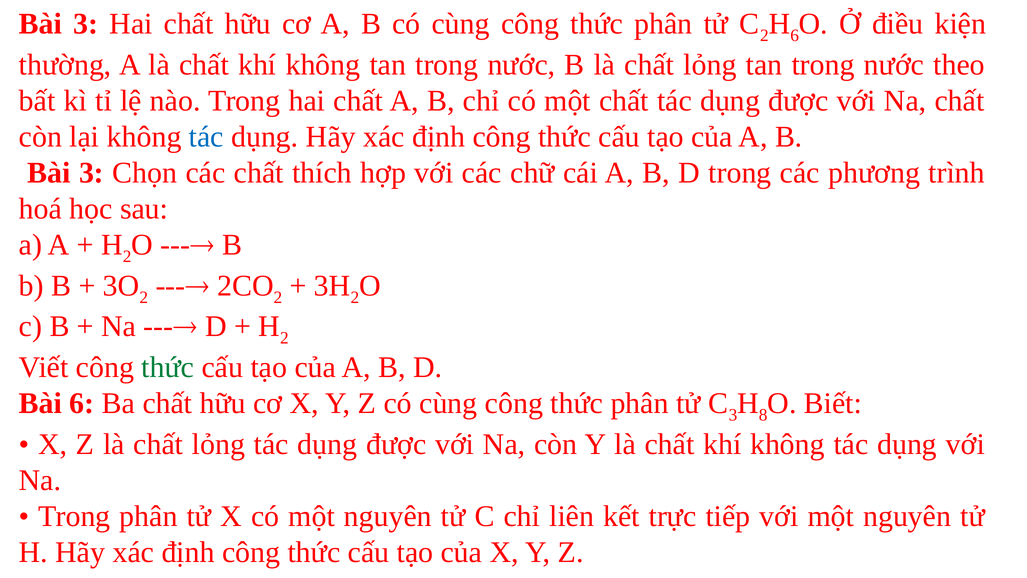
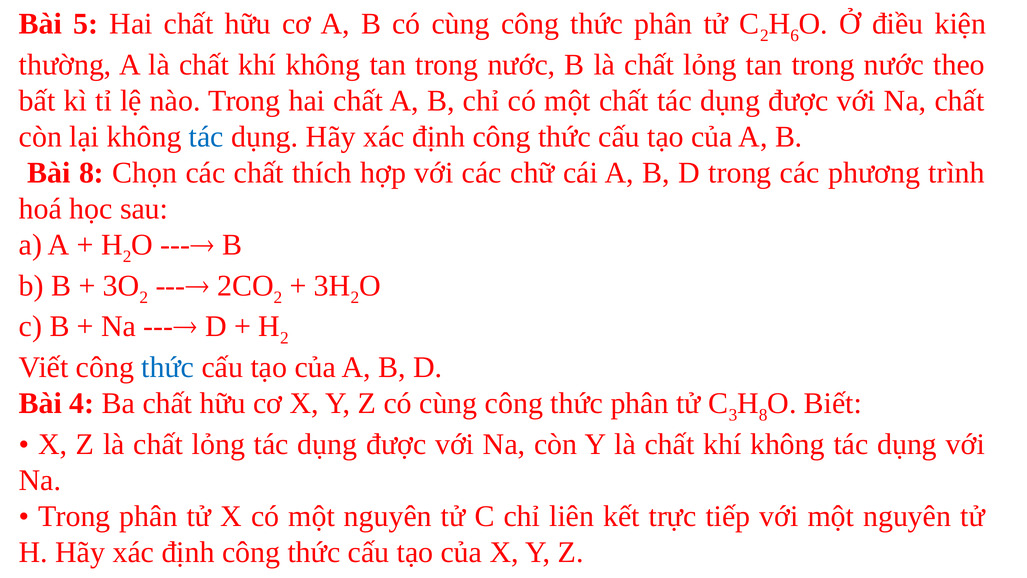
3: 3 -> 5 (86, 24)
3: 3 -> 8 (91, 173)
thức colour: green -> blue (168, 367)
Bài 6: 6 -> 4 (82, 403)
